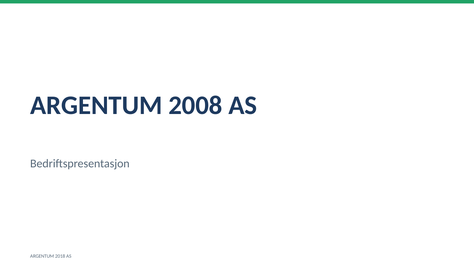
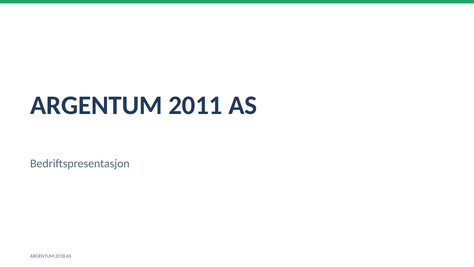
2008: 2008 -> 2011 (195, 105)
